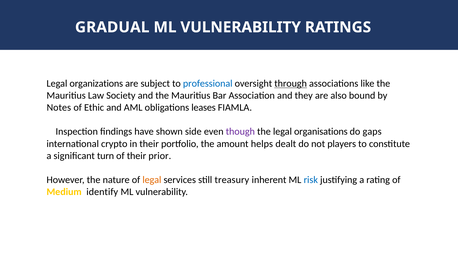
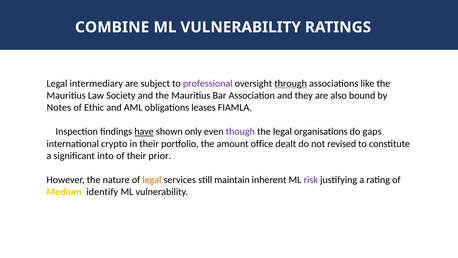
GRADUAL: GRADUAL -> COMBINE (112, 27)
organizations: organizations -> intermediary (96, 83)
professional colour: blue -> purple (208, 83)
have underline: none -> present (144, 131)
side: side -> only (193, 131)
helps: helps -> office (262, 143)
players: players -> revised (342, 143)
turn: turn -> into (105, 156)
treasury: treasury -> maintain (232, 180)
risk colour: blue -> purple (311, 180)
